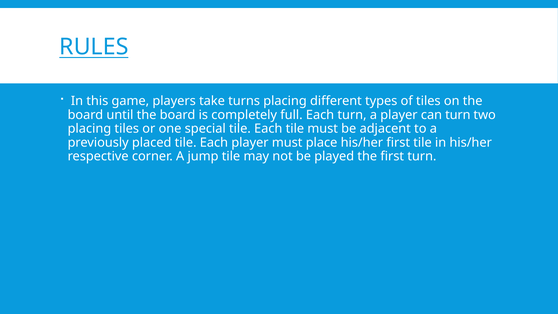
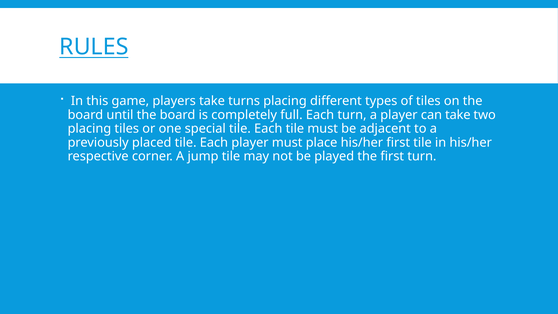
can turn: turn -> take (458, 115)
